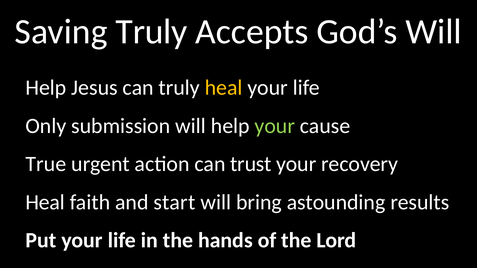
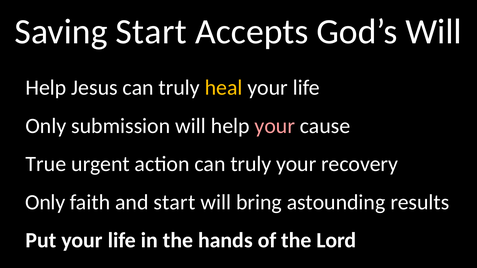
Saving Truly: Truly -> Start (151, 32)
your colour: light green -> pink (275, 126)
action can trust: trust -> truly (251, 164)
Heal: Heal -> Only (45, 202)
